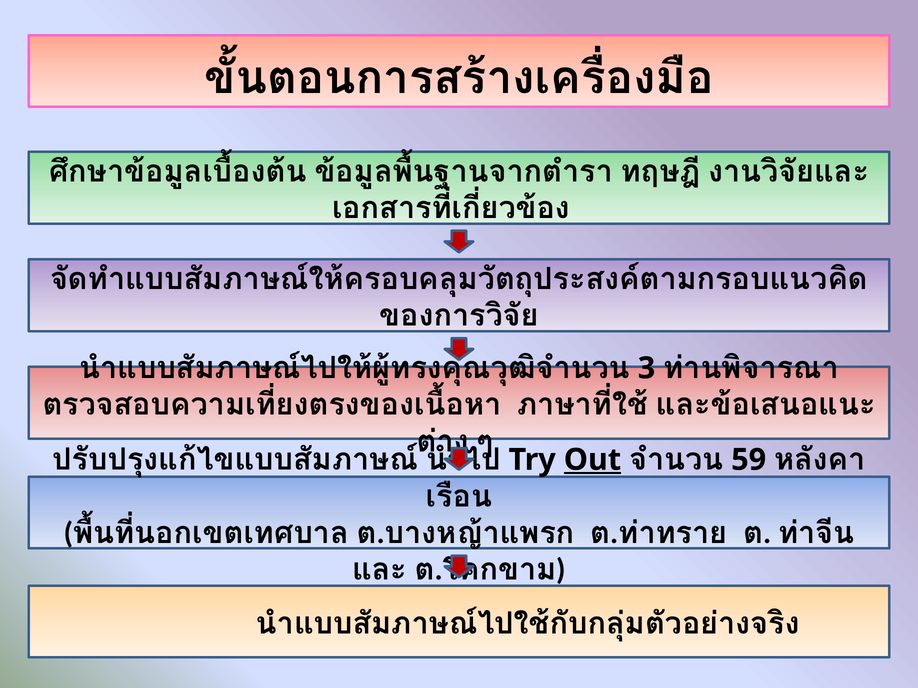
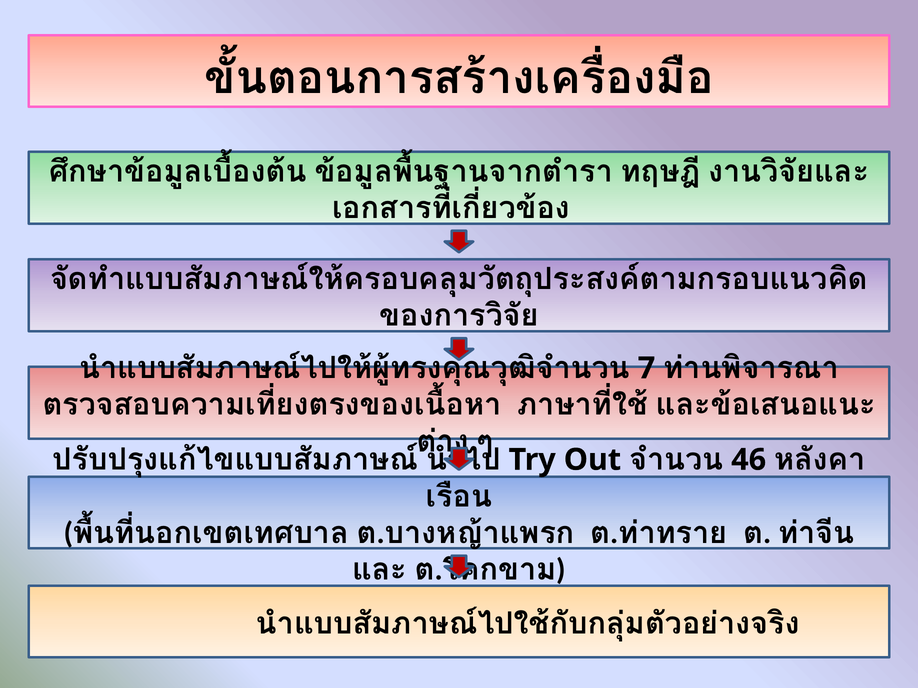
3: 3 -> 7 (647, 368)
Out underline: present -> none (592, 460)
59: 59 -> 46 (749, 460)
